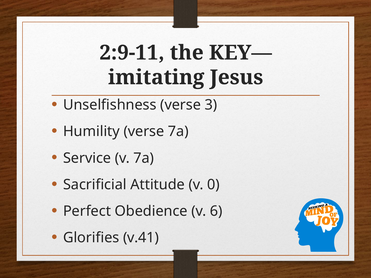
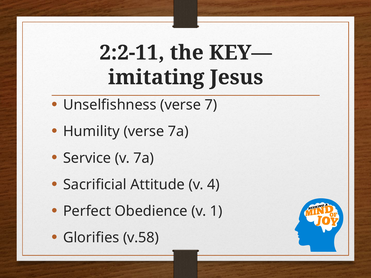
2:9-11: 2:9-11 -> 2:2-11 (132, 53)
3: 3 -> 7 (211, 105)
0: 0 -> 4 (214, 185)
6: 6 -> 1 (216, 211)
v.41: v.41 -> v.58 (141, 238)
